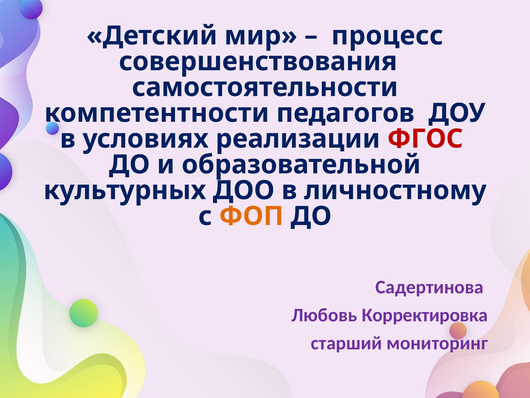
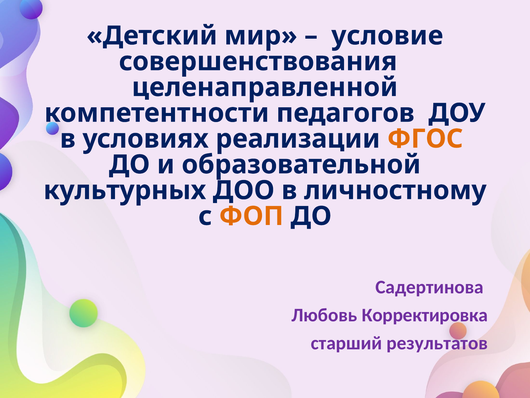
процесс: процесс -> условие (387, 36)
самостоятельности: самостоятельности -> целенаправленной (265, 87)
ФГОС colour: red -> orange (425, 139)
мониторинг: мониторинг -> результатов (437, 343)
